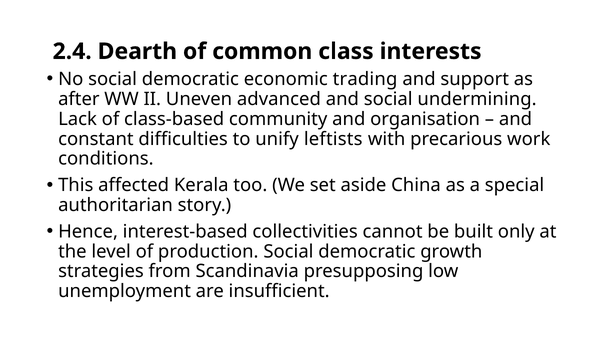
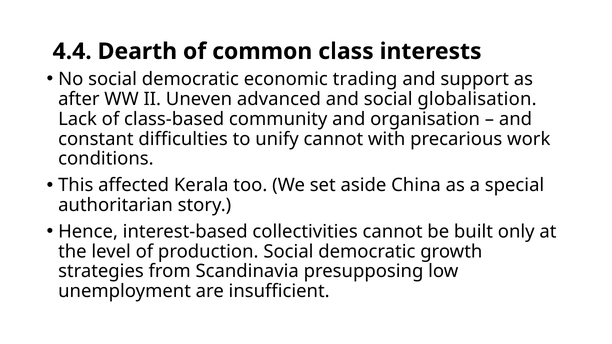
2.4: 2.4 -> 4.4 (72, 51)
undermining: undermining -> globalisation (477, 99)
unify leftists: leftists -> cannot (333, 139)
